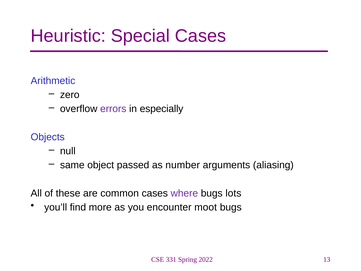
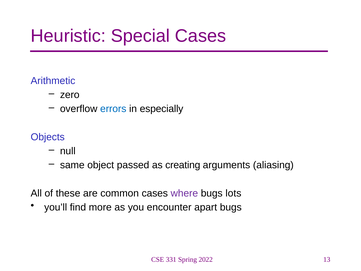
errors colour: purple -> blue (113, 109)
number: number -> creating (183, 165)
moot: moot -> apart (206, 207)
